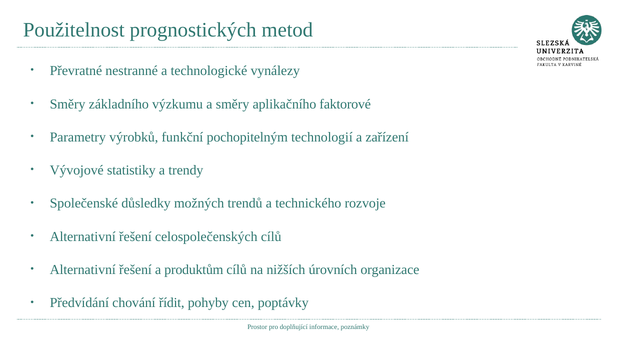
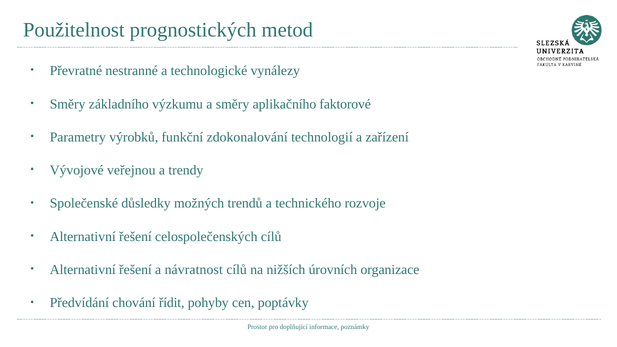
pochopitelným: pochopitelným -> zdokonalování (247, 137)
statistiky: statistiky -> veřejnou (131, 170)
produktům: produktům -> návratnost (194, 270)
